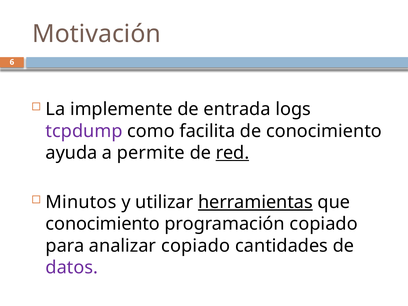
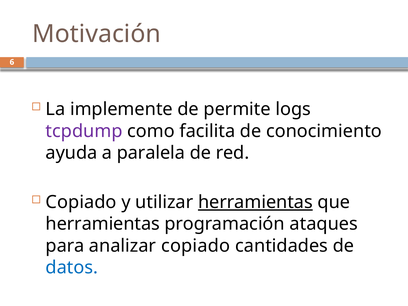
entrada: entrada -> permite (237, 109)
permite: permite -> paralela (151, 153)
red underline: present -> none (233, 153)
Minutos: Minutos -> Copiado (81, 202)
conocimiento: conocimiento -> herramientas (103, 224)
programación copiado: copiado -> ataques (324, 224)
datos colour: purple -> blue (72, 268)
